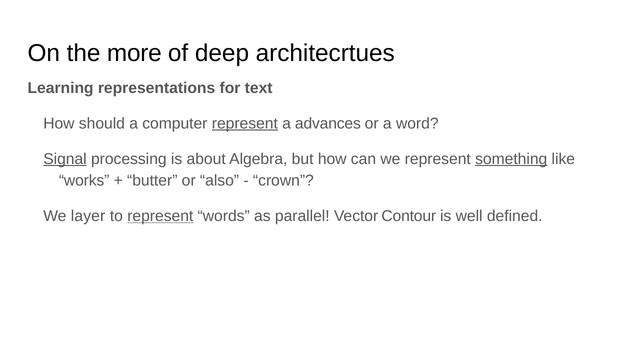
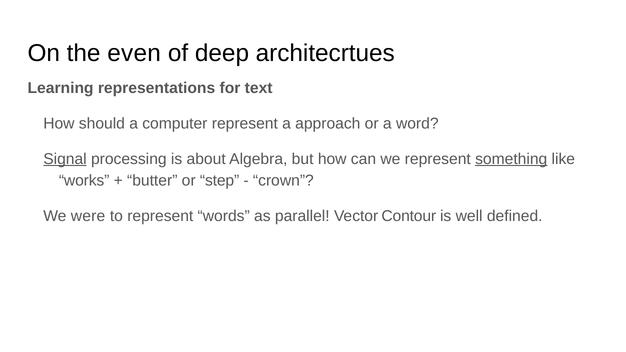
more: more -> even (134, 53)
represent underline: present -> none (245, 124)
advances: advances -> approach (328, 124)
also: also -> step (220, 181)
layer: layer -> were (88, 216)
represent underline: present -> none (160, 216)
